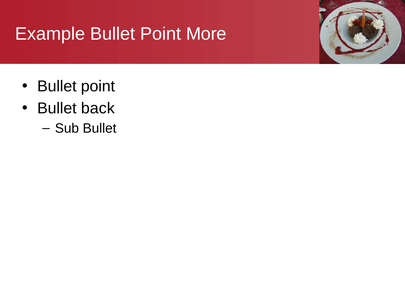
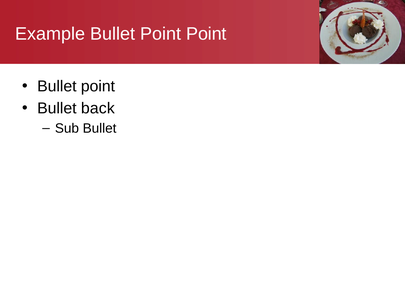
Point More: More -> Point (206, 34)
